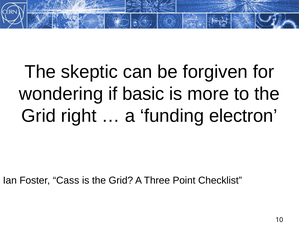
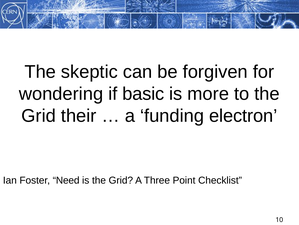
right: right -> their (79, 116)
Cass: Cass -> Need (66, 180)
